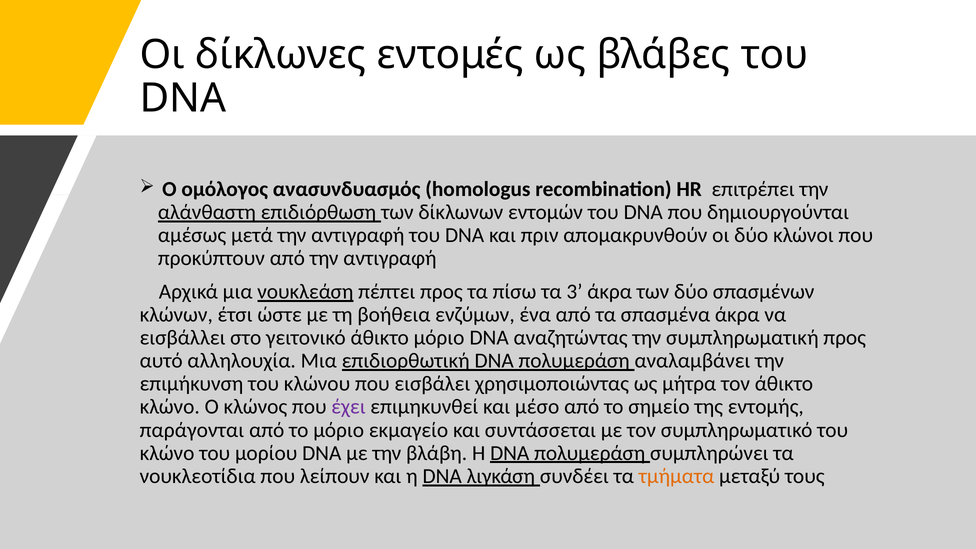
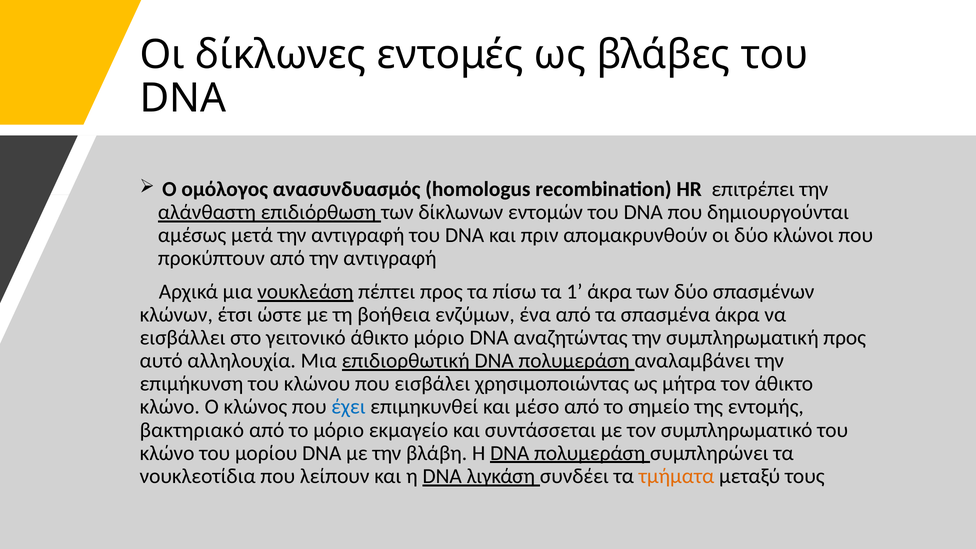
3: 3 -> 1 (574, 292)
έχει colour: purple -> blue (348, 407)
παράγονται: παράγονται -> βακτηριακό (192, 430)
